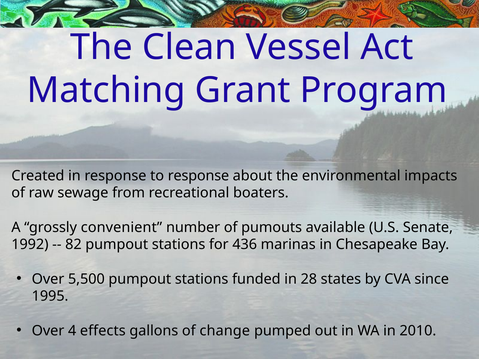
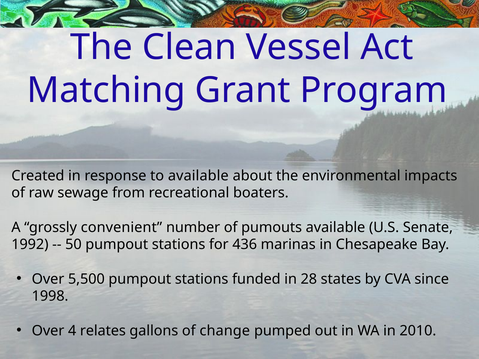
to response: response -> available (198, 176)
82: 82 -> 50 (73, 245)
1995: 1995 -> 1998 (50, 296)
effects: effects -> relates (103, 331)
